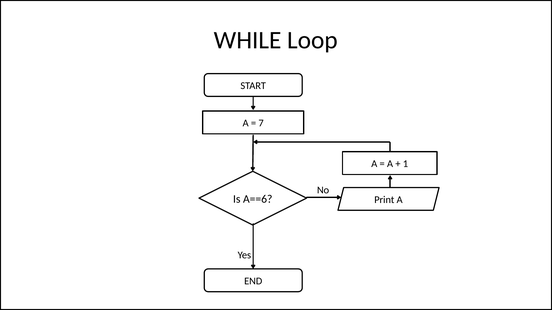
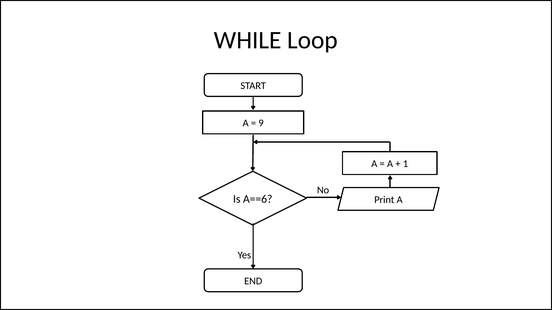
7: 7 -> 9 (261, 123)
